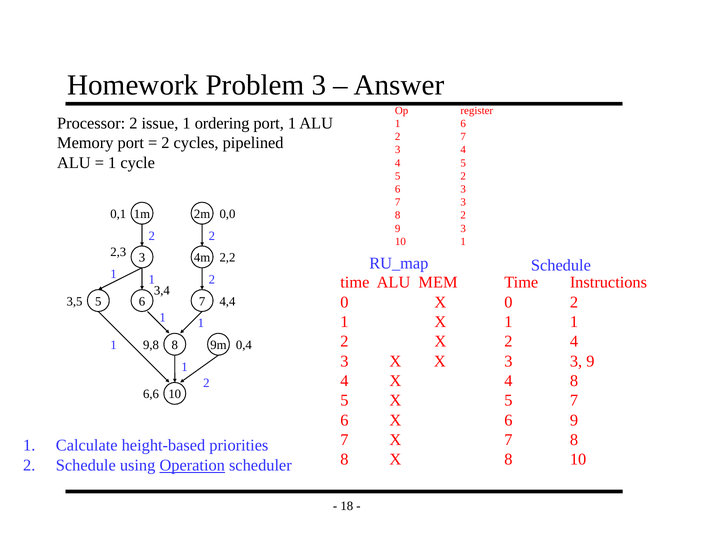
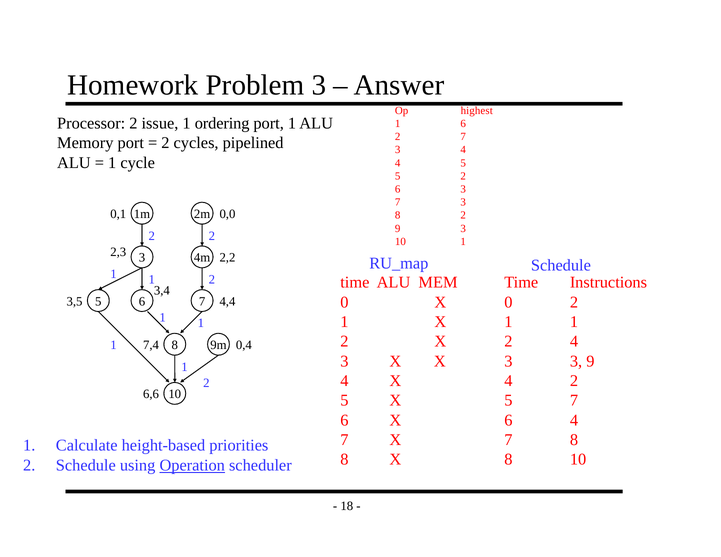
register: register -> highest (477, 111)
9,8: 9,8 -> 7,4 (151, 345)
4 8: 8 -> 2 (574, 381)
6 9: 9 -> 4 (574, 420)
